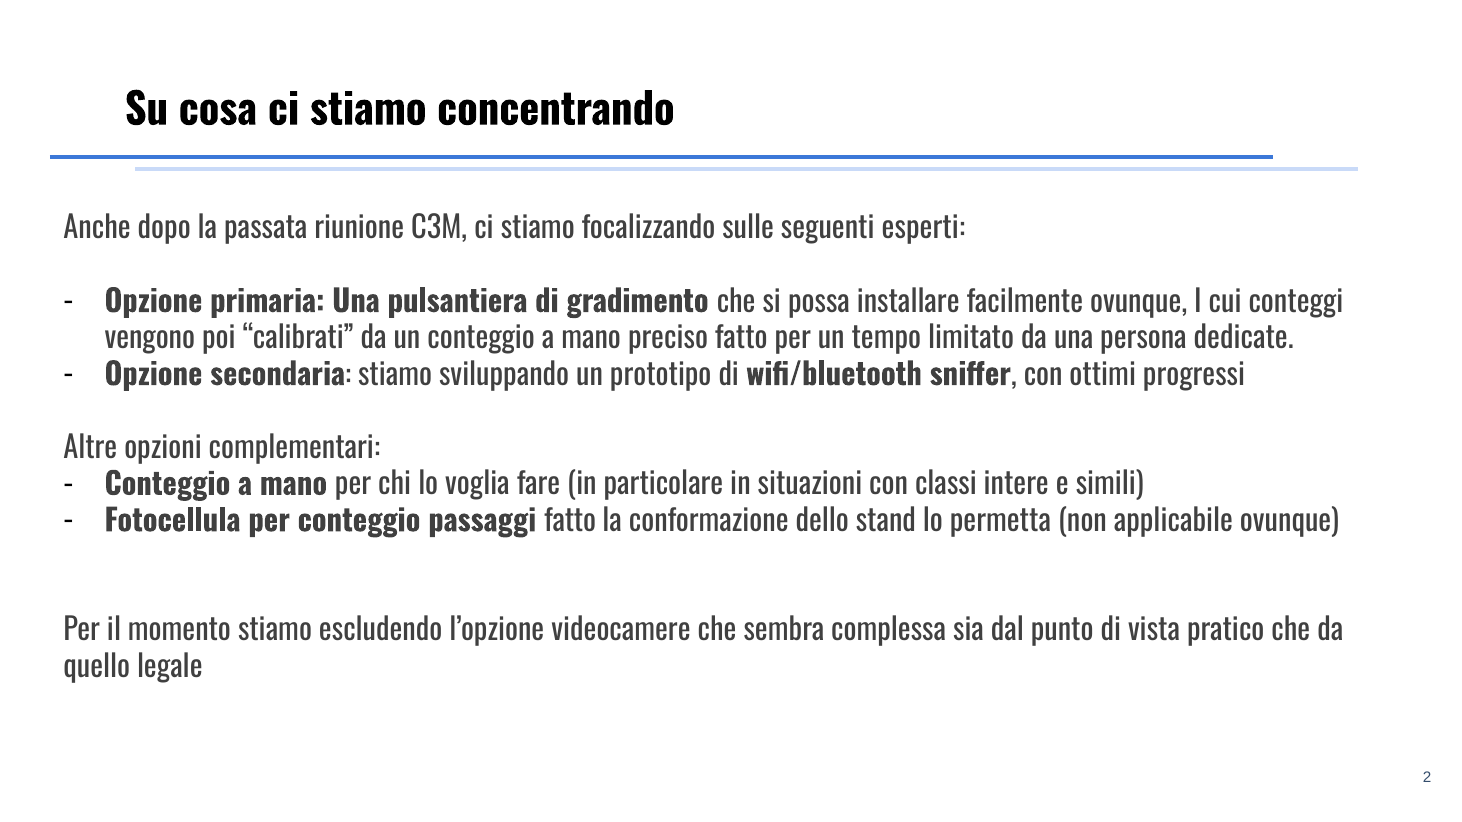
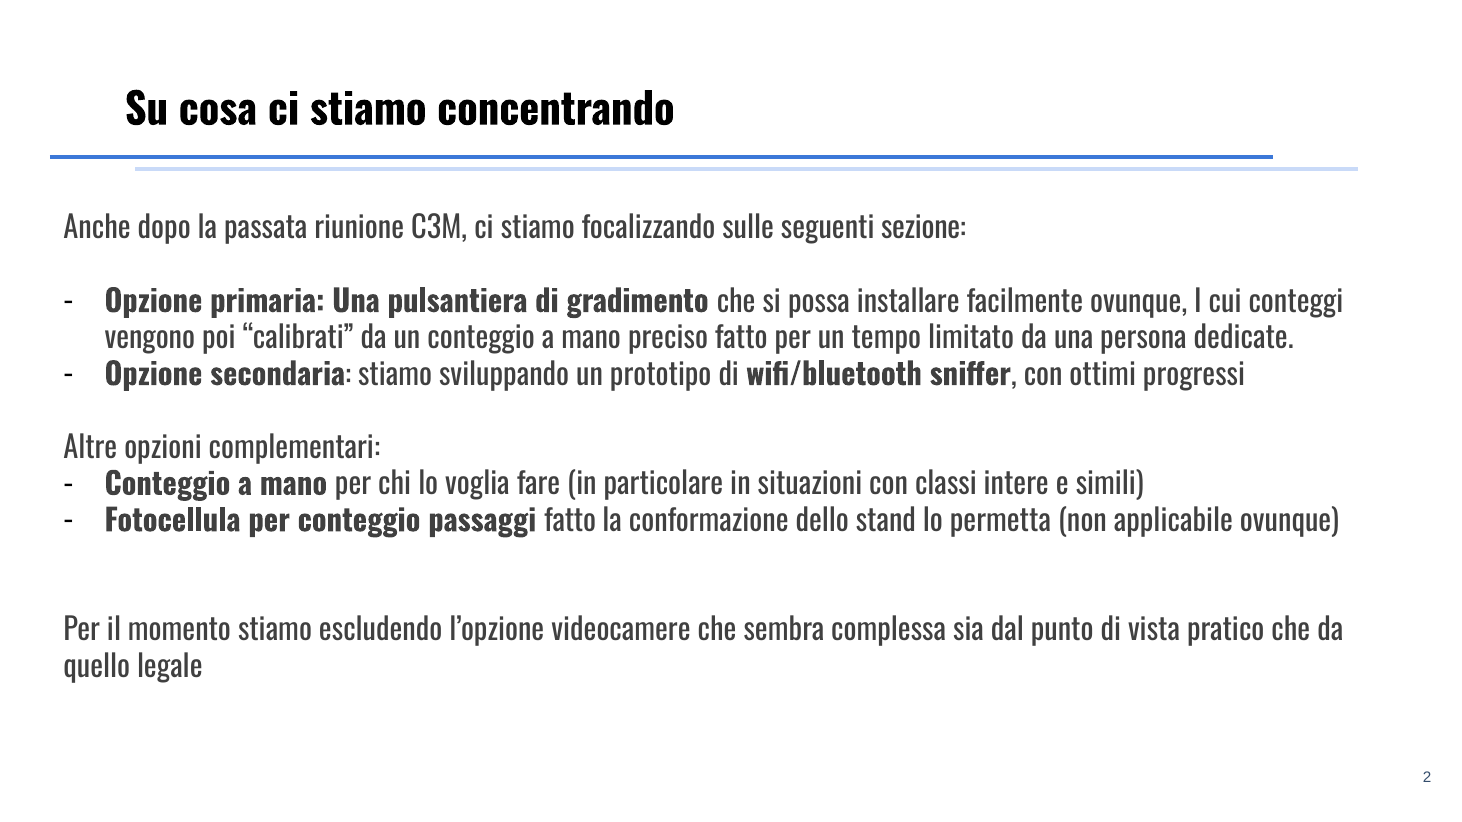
esperti: esperti -> sezione (924, 229)
